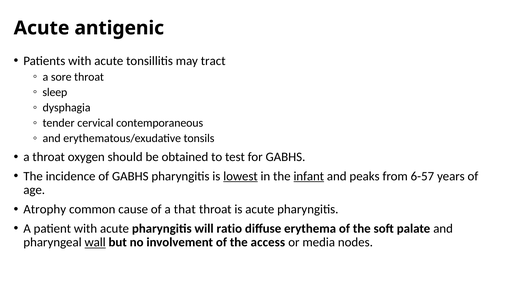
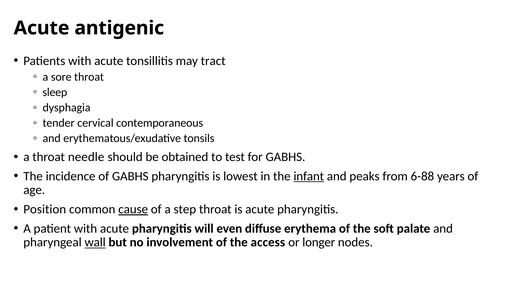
oxygen: oxygen -> needle (86, 157)
lowest underline: present -> none (241, 177)
6-57: 6-57 -> 6-88 (422, 177)
Atrophy: Atrophy -> Position (45, 210)
cause underline: none -> present (133, 210)
that: that -> step (185, 210)
ratio: ratio -> even (229, 229)
media: media -> longer (319, 243)
